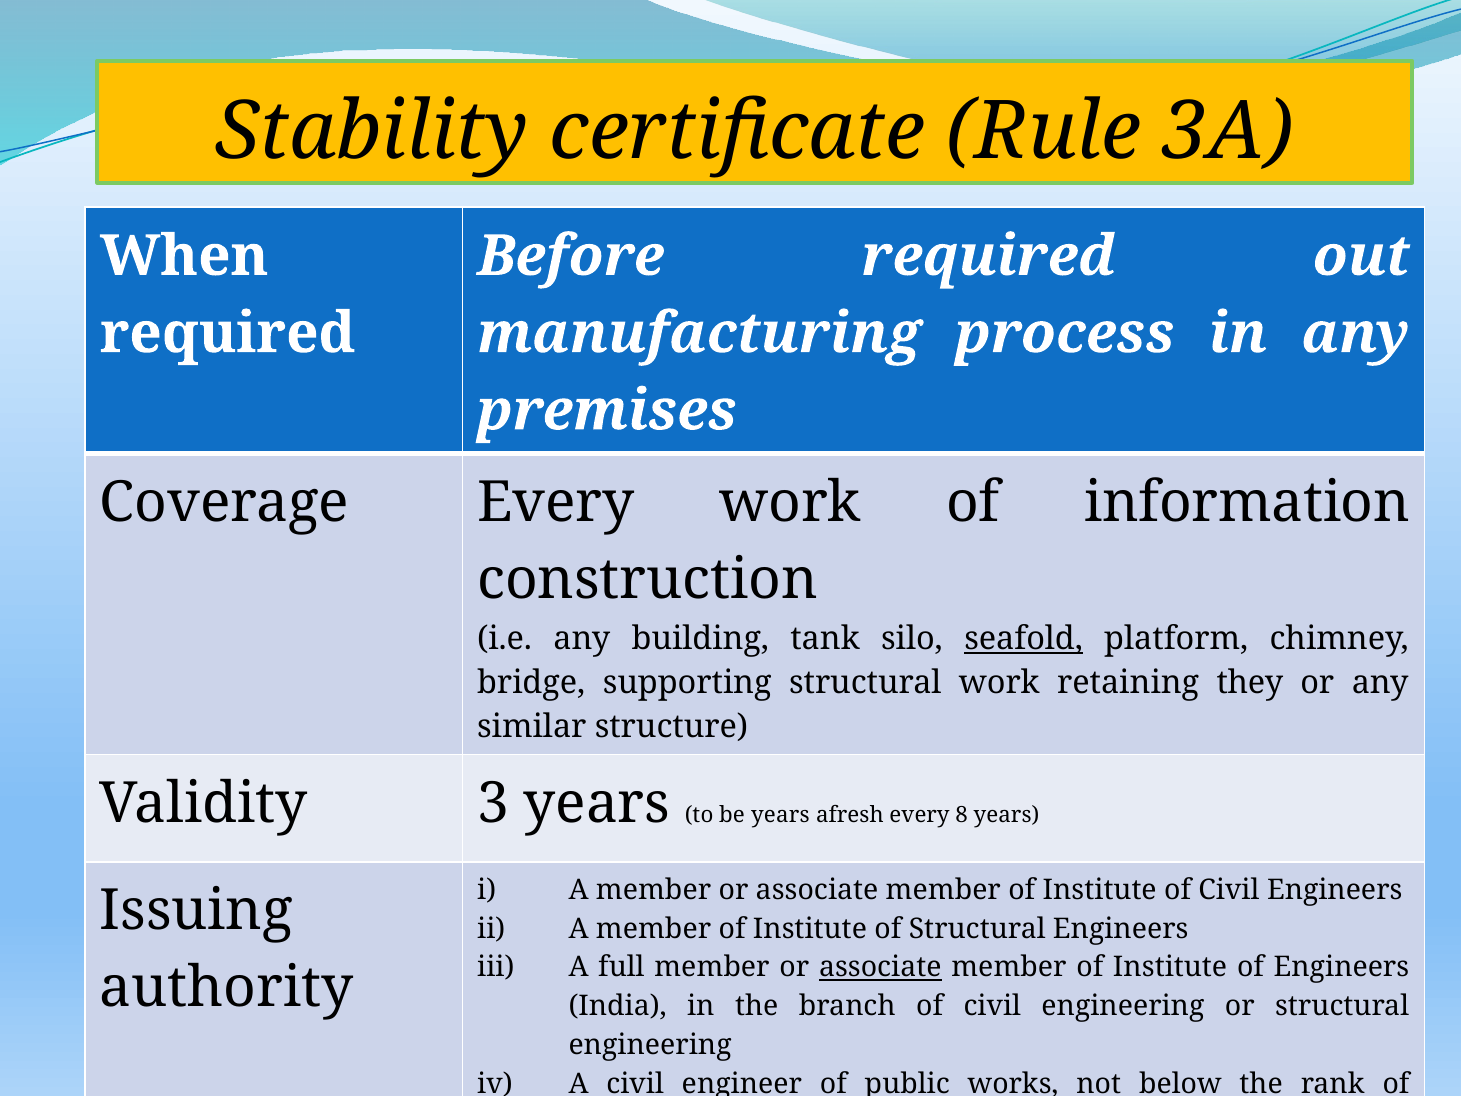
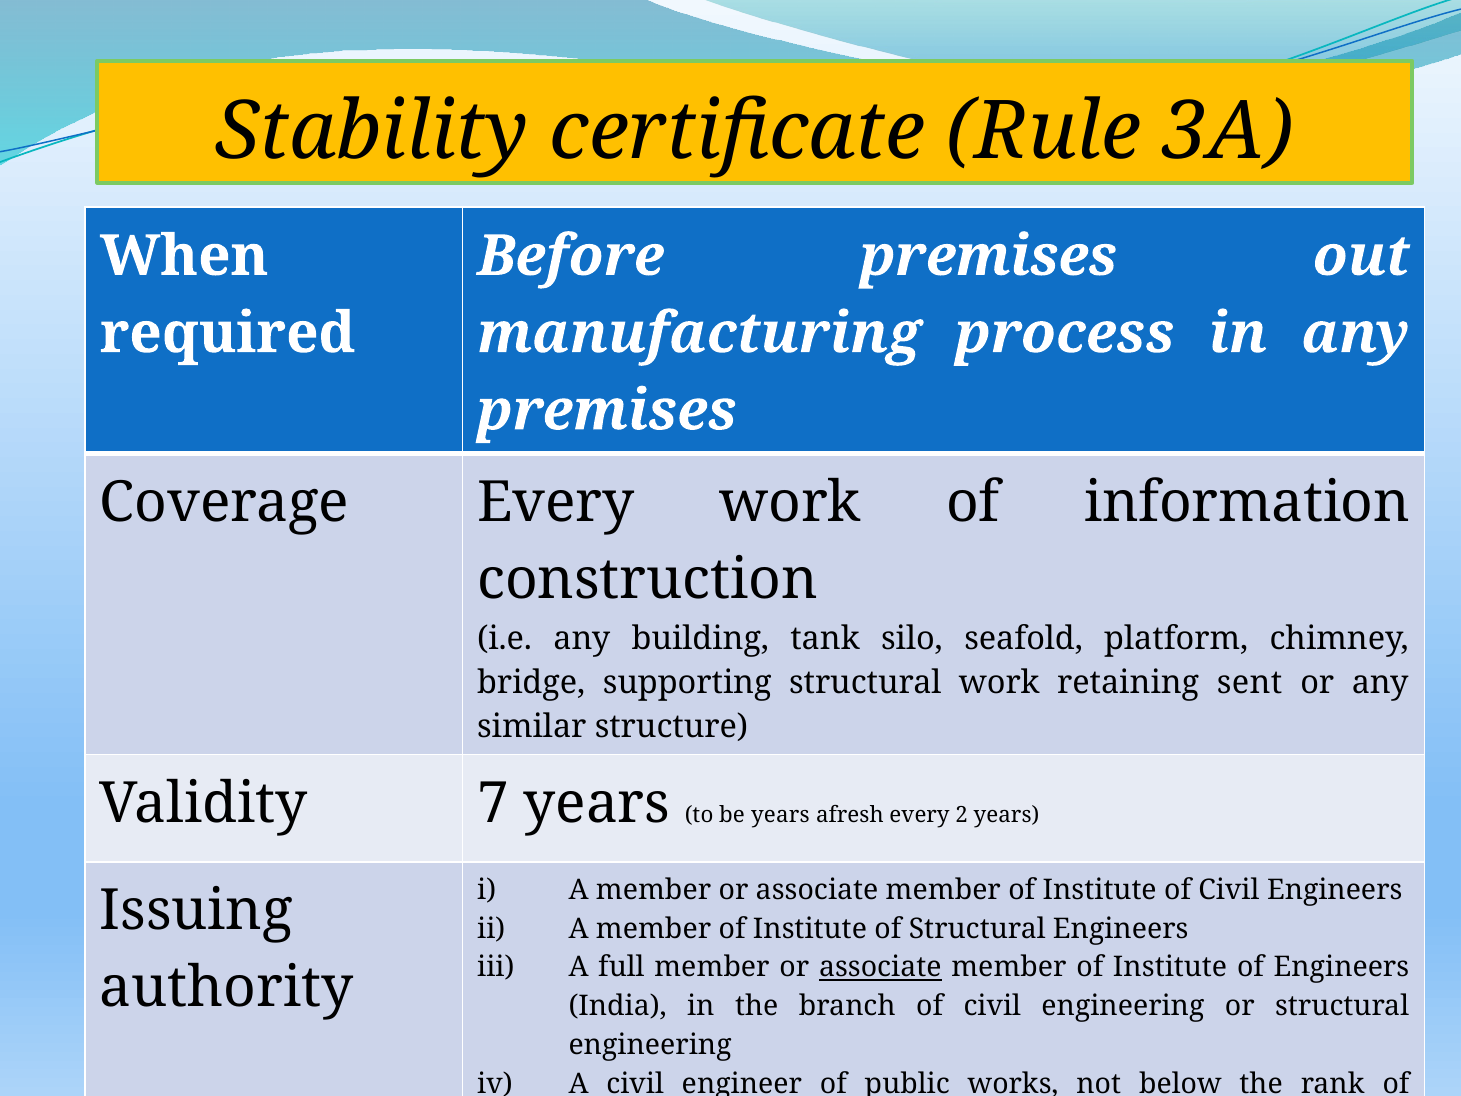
Before required: required -> premises (989, 256)
seafold underline: present -> none (1024, 639)
they: they -> sent (1250, 683)
3: 3 -> 7 (493, 804)
8: 8 -> 2 (962, 815)
